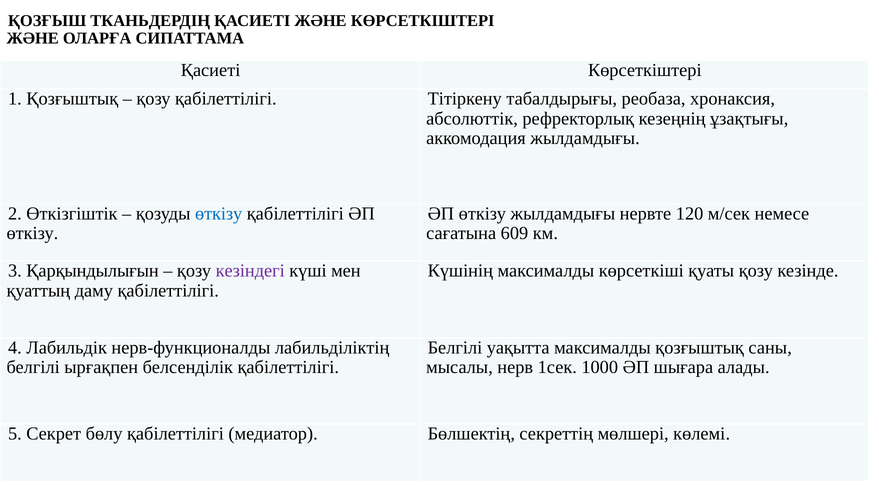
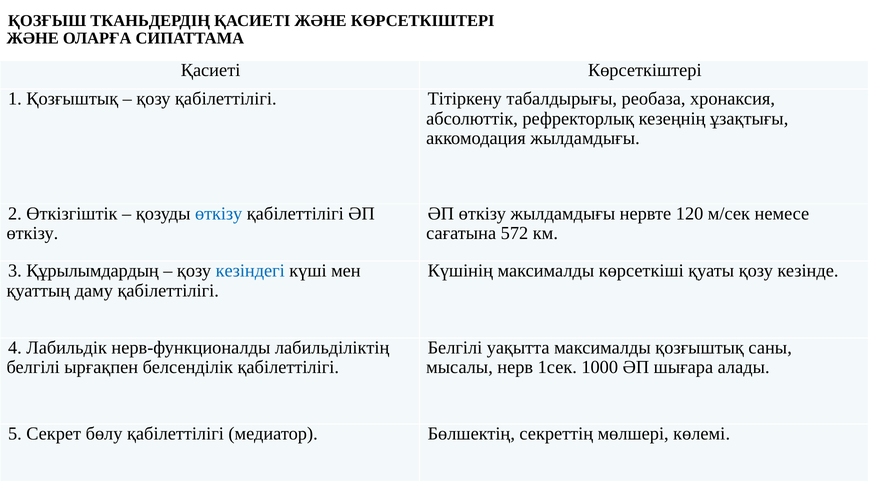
609: 609 -> 572 (514, 233)
Қарқындылығын: Қарқындылығын -> Құрылымдардың (93, 271)
кезіндегі colour: purple -> blue (250, 271)
